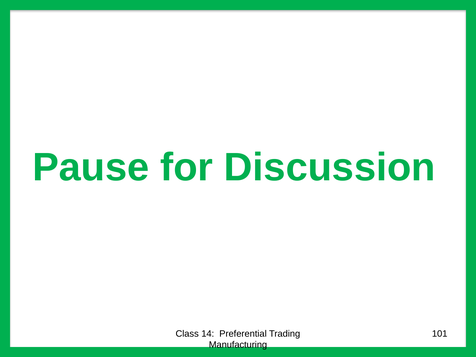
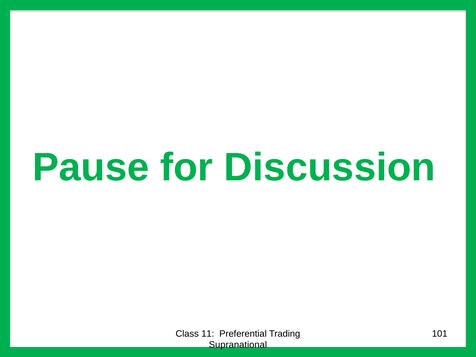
14: 14 -> 11 (208, 334)
Manufacturing: Manufacturing -> Supranational (238, 345)
